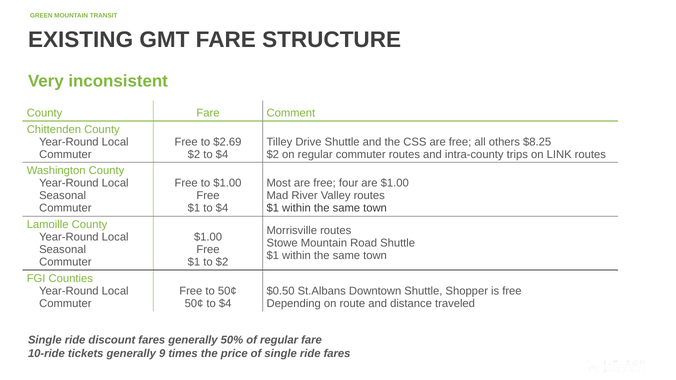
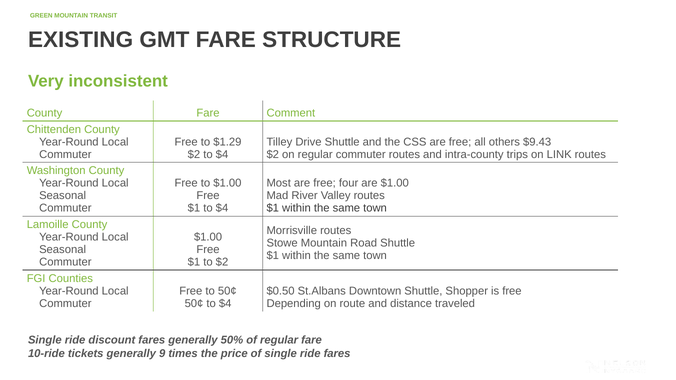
$2.69: $2.69 -> $1.29 (227, 142)
$8.25: $8.25 -> $9.43 (537, 142)
